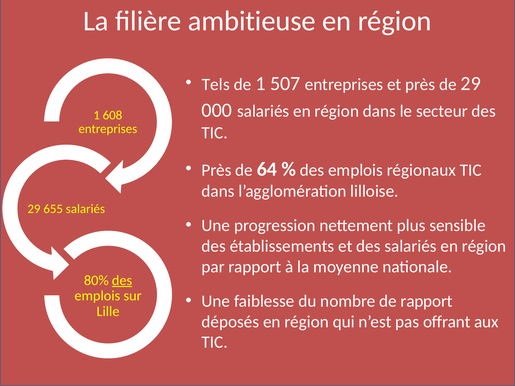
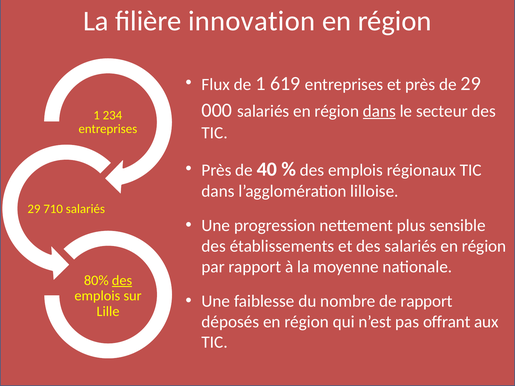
ambitieuse: ambitieuse -> innovation (252, 21)
Tels: Tels -> Flux (216, 84)
507: 507 -> 619 (285, 83)
dans underline: none -> present (379, 111)
608: 608 -> 234 (112, 115)
64: 64 -> 40 (267, 169)
655: 655 -> 710 (53, 209)
